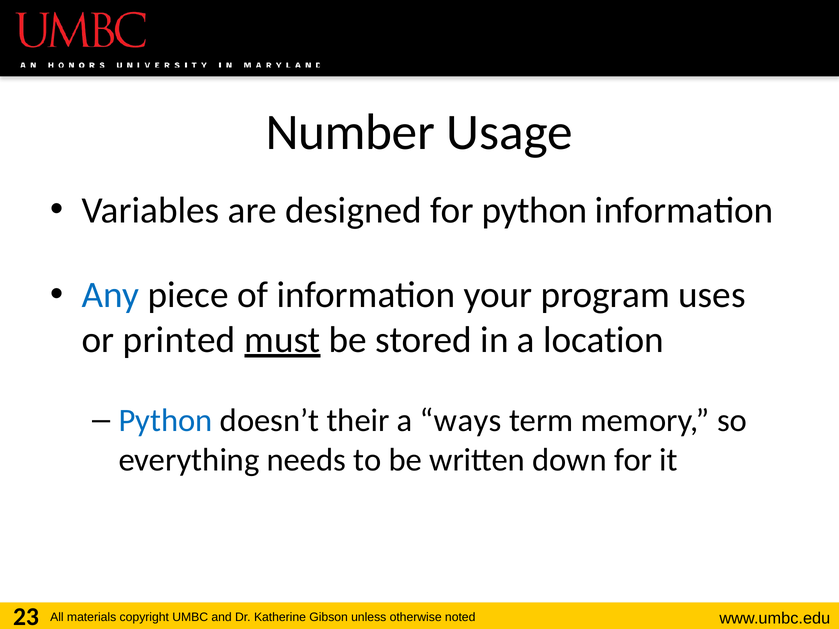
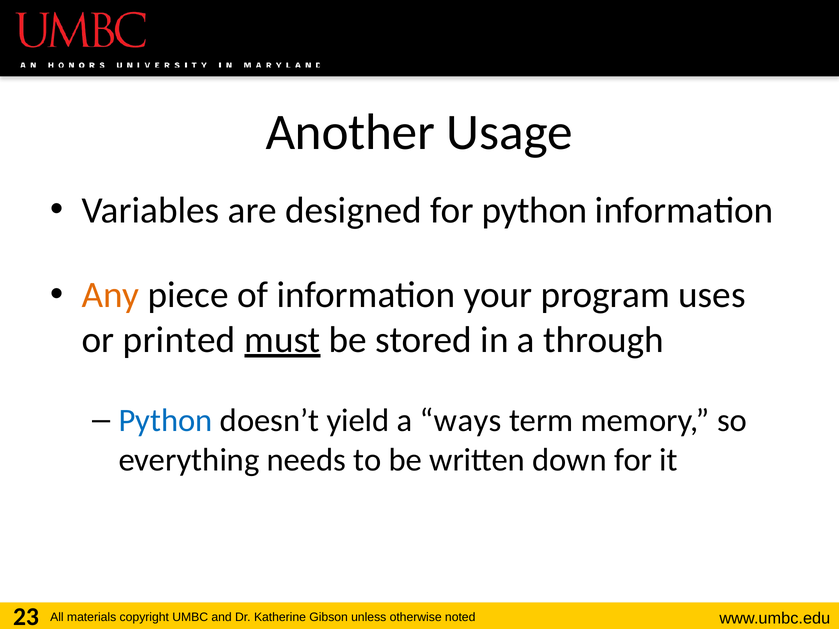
Number: Number -> Another (350, 132)
Any colour: blue -> orange (111, 295)
location: location -> through (604, 340)
their: their -> yield (358, 421)
